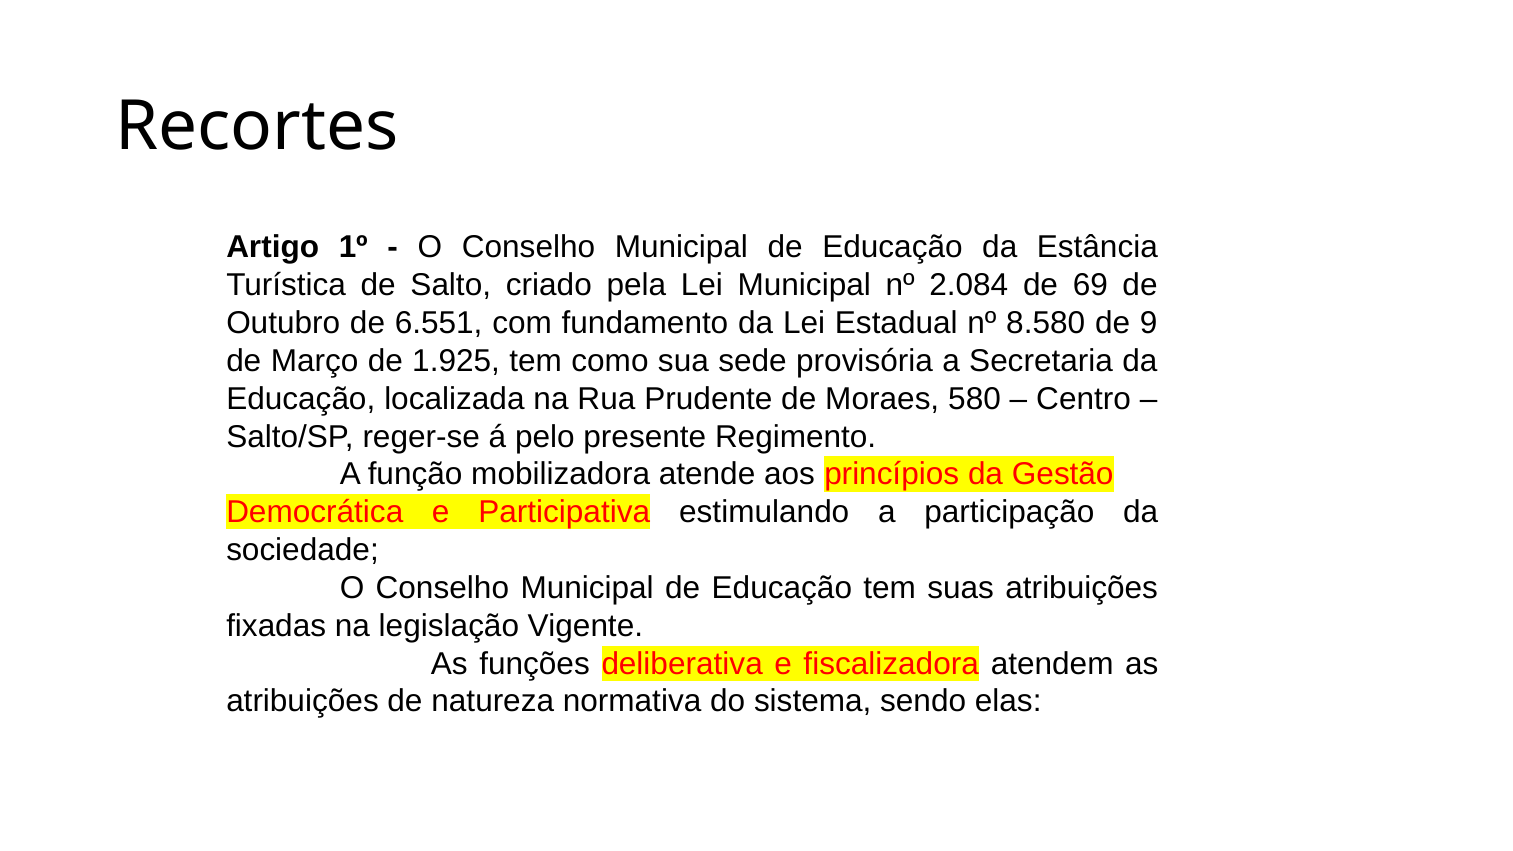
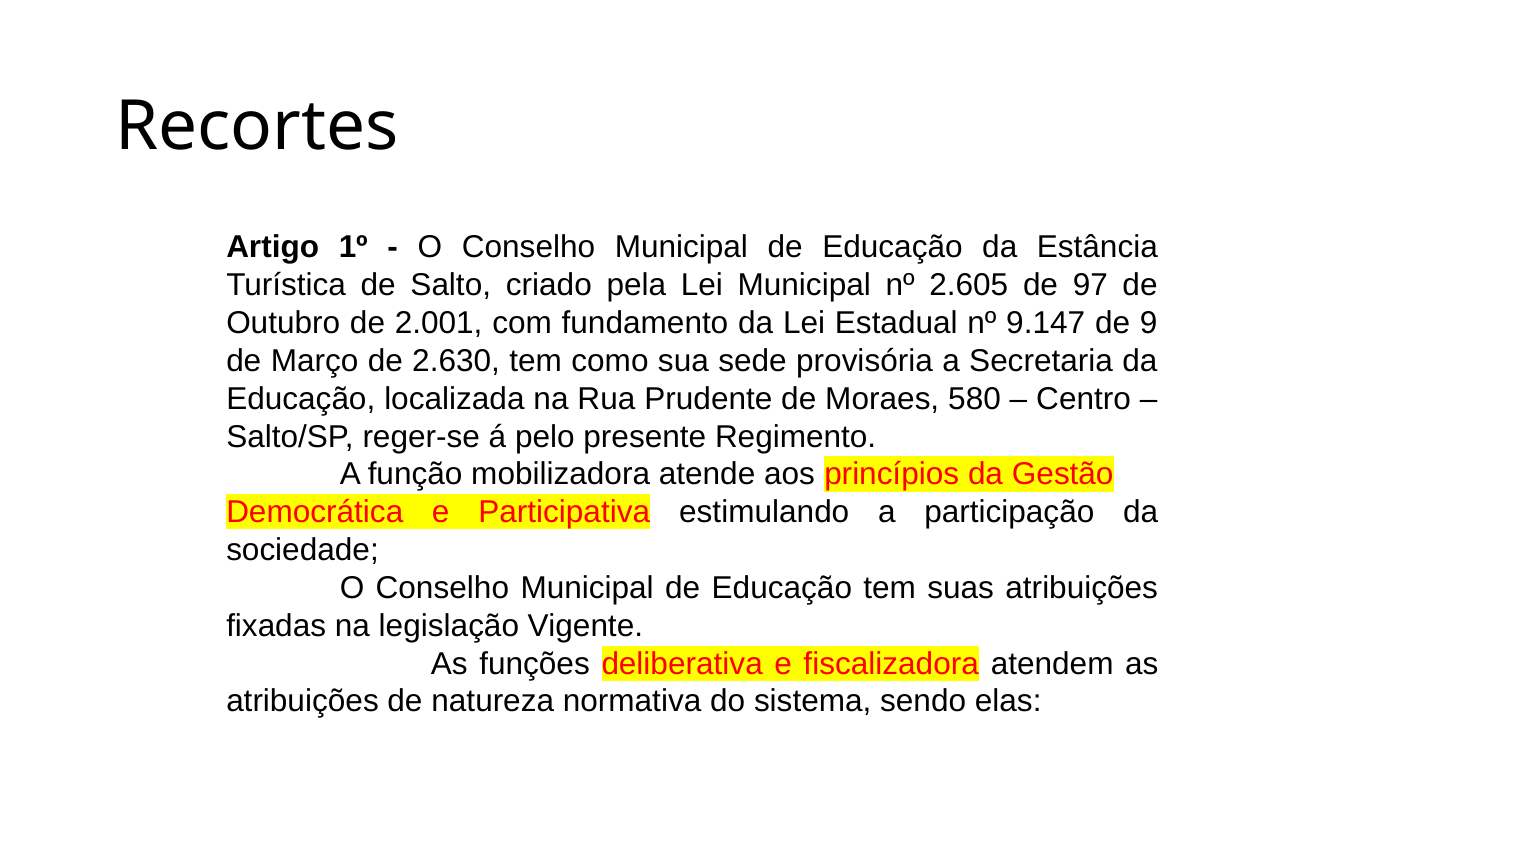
2.084: 2.084 -> 2.605 (969, 285)
69: 69 -> 97 (1090, 285)
6.551: 6.551 -> 2.001 (439, 323)
8.580: 8.580 -> 9.147 (1046, 323)
1.925: 1.925 -> 2.630 (456, 361)
